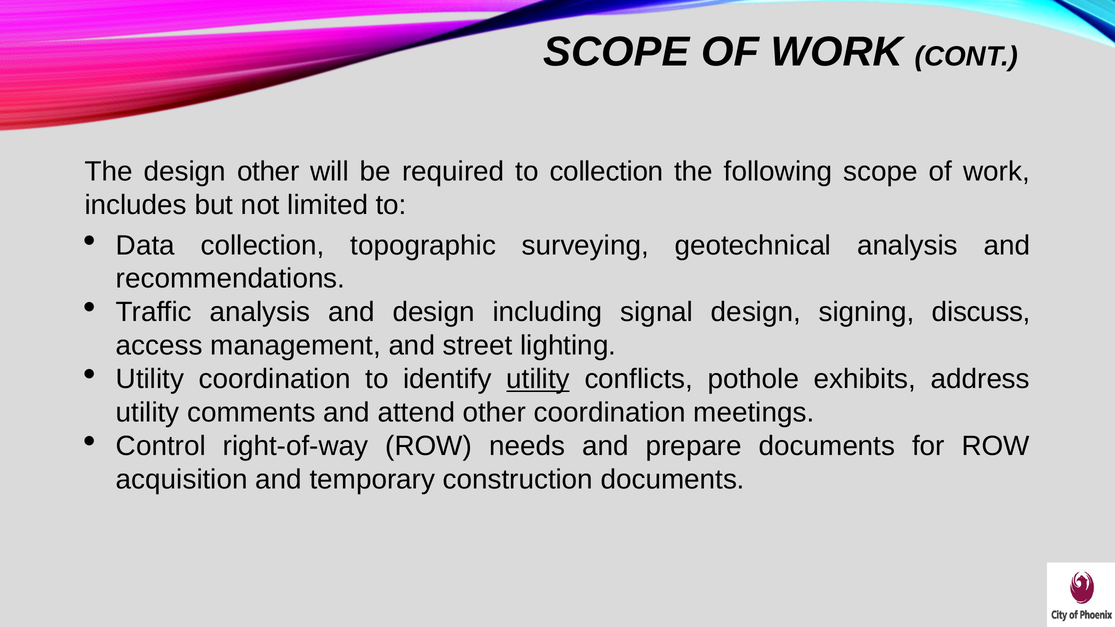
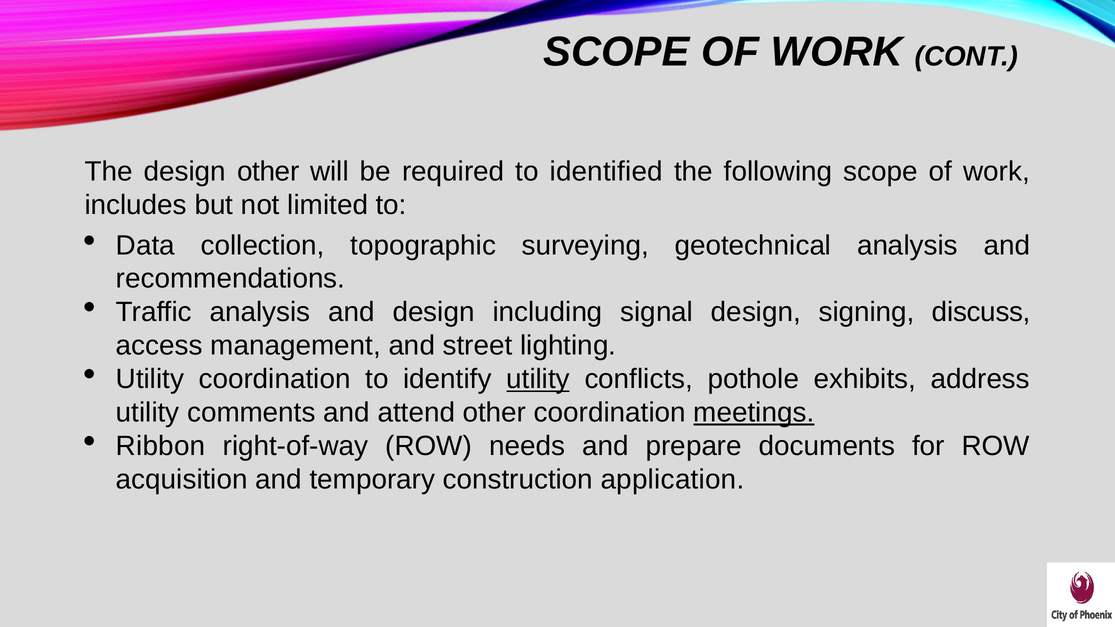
to collection: collection -> identified (606, 172)
meetings underline: none -> present (754, 413)
Control: Control -> Ribbon (161, 446)
construction documents: documents -> application (673, 480)
